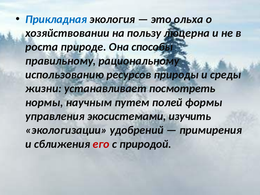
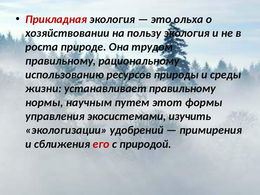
Прикладная colour: blue -> red (56, 19)
пользу люцерна: люцерна -> экология (187, 33)
способы: способы -> трудом (152, 47)
устанавливает посмотреть: посмотреть -> правильному (182, 89)
полей: полей -> этот (167, 102)
